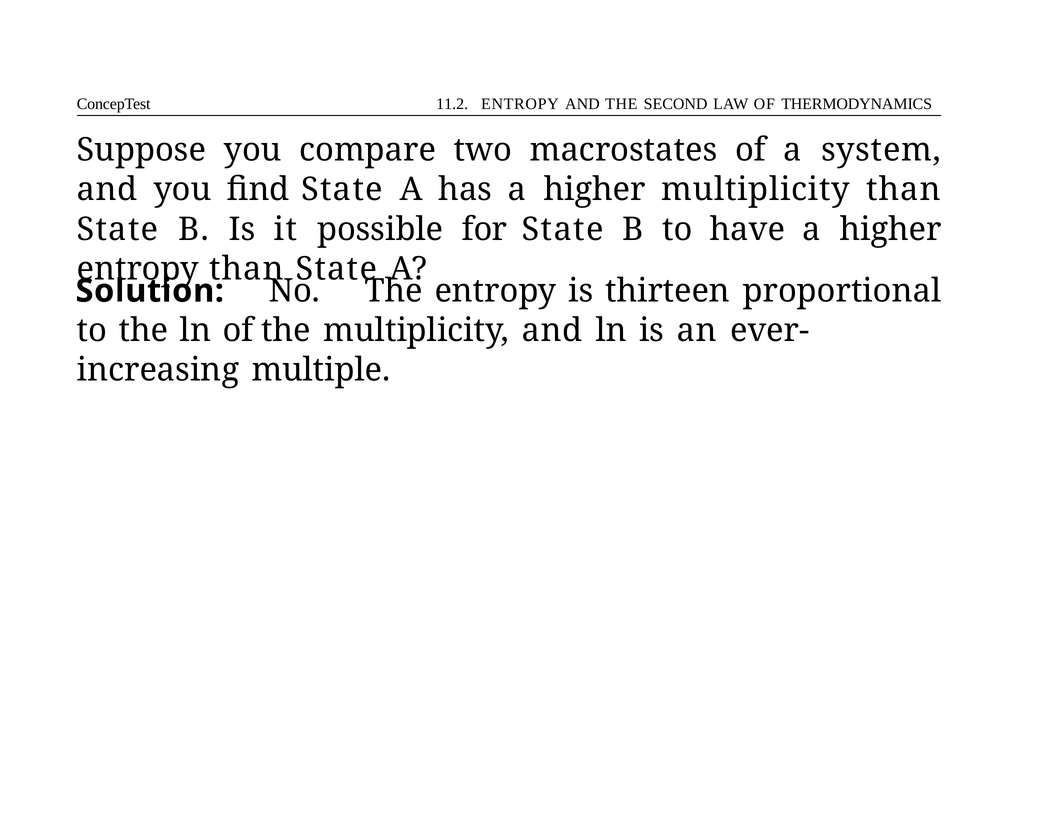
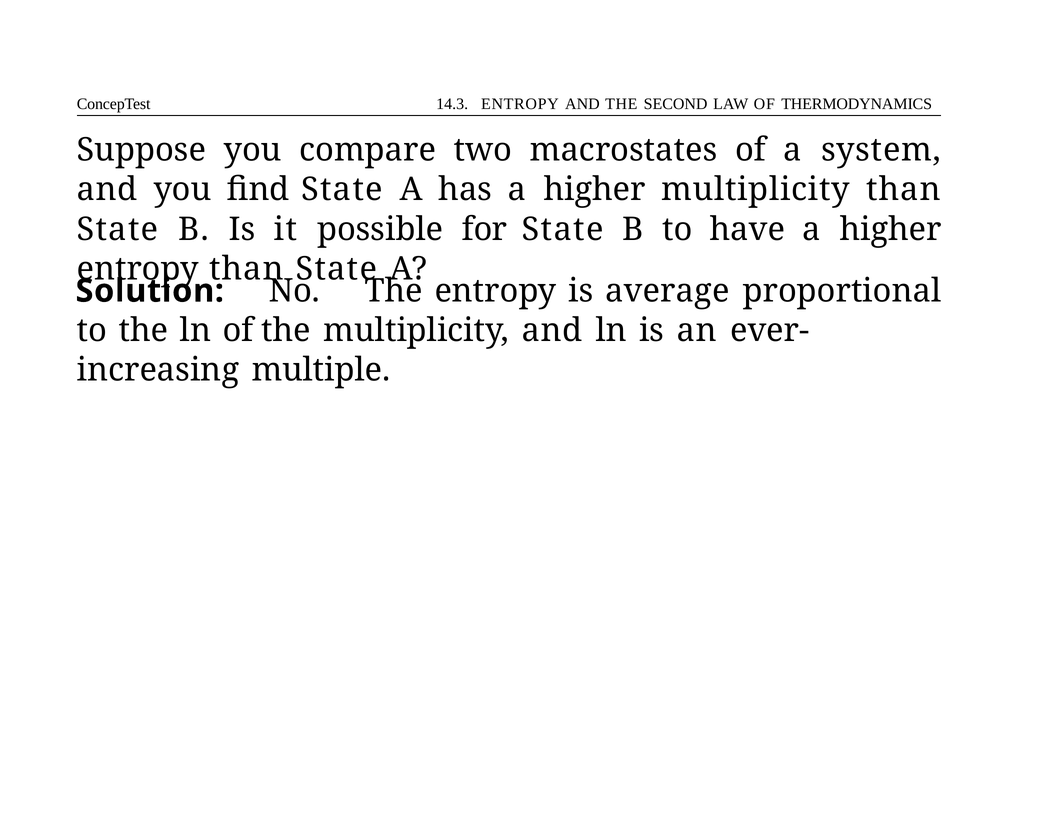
11.2: 11.2 -> 14.3 (452, 104)
thirteen: thirteen -> average (667, 291)
